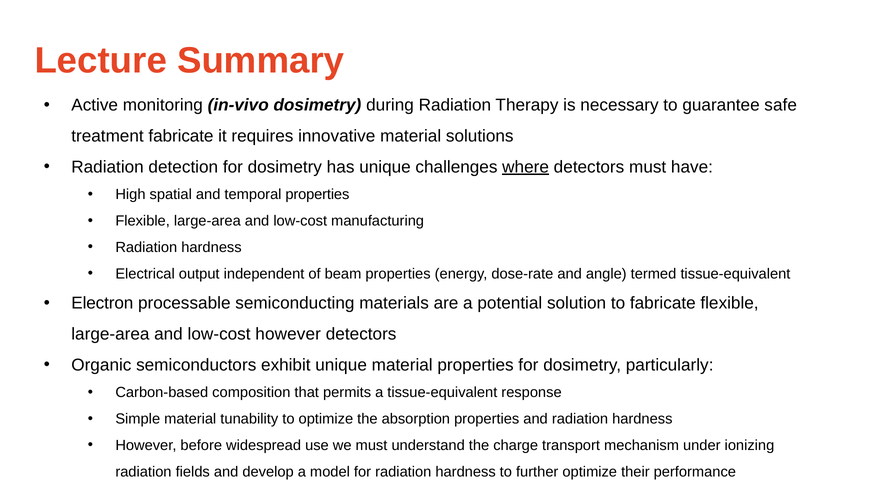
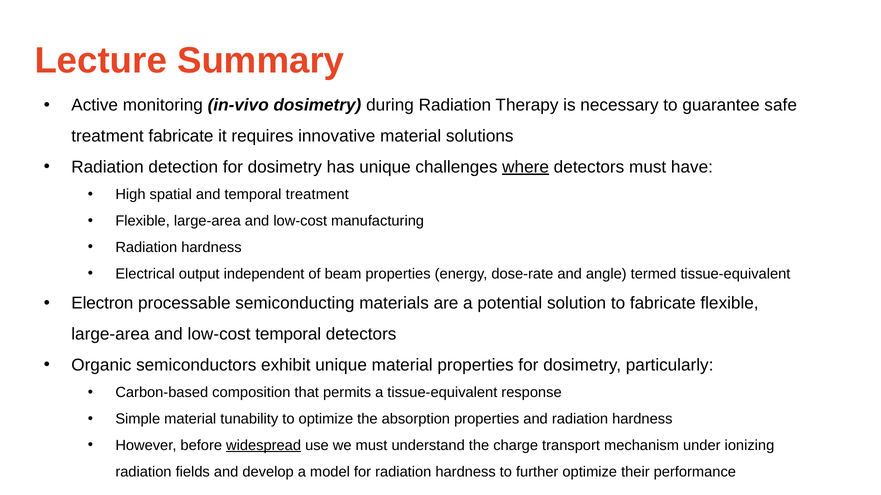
temporal properties: properties -> treatment (317, 195)
low-cost however: however -> temporal (288, 334)
widespread underline: none -> present (264, 446)
